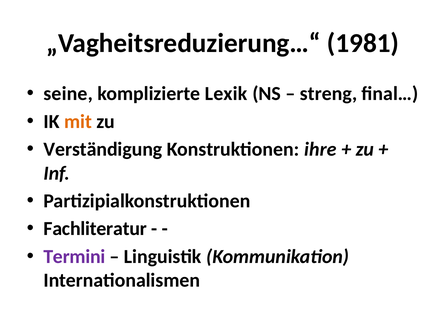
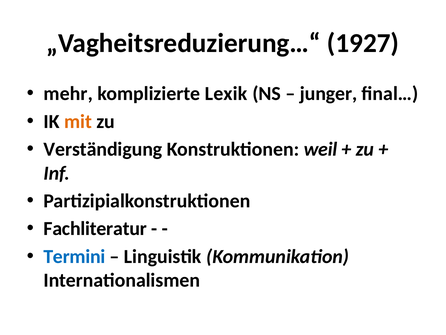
1981: 1981 -> 1927 (363, 43)
seine: seine -> mehr (68, 94)
streng: streng -> junger (329, 94)
ihre: ihre -> weil (321, 149)
Termini colour: purple -> blue (74, 256)
